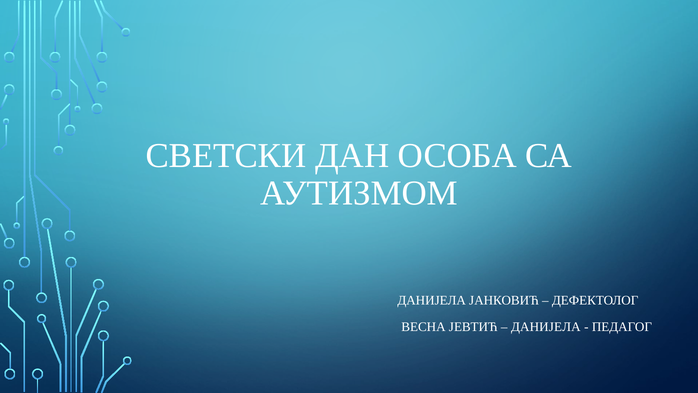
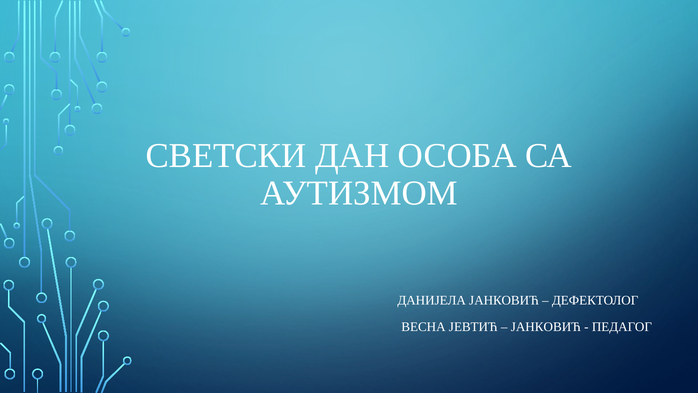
ДАНИЈЕЛА: ДАНИЈЕЛА -> ЈАНКОВИЋ (546, 327)
